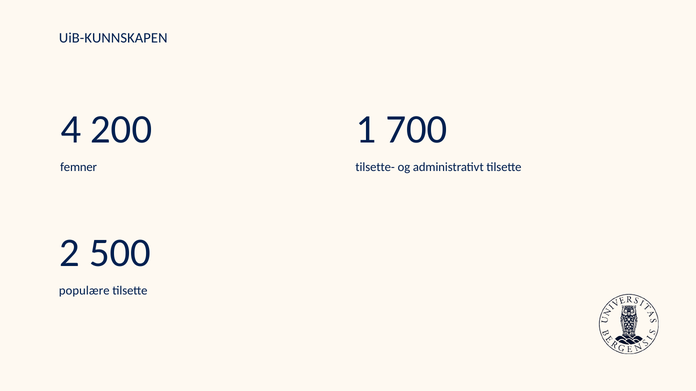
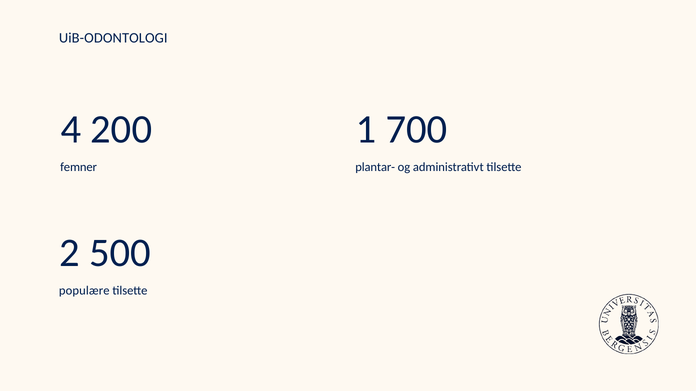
UiB-KUNNSKAPEN: UiB-KUNNSKAPEN -> UiB-ODONTOLOGI (113, 38)
tilsette-: tilsette- -> plantar- (375, 167)
